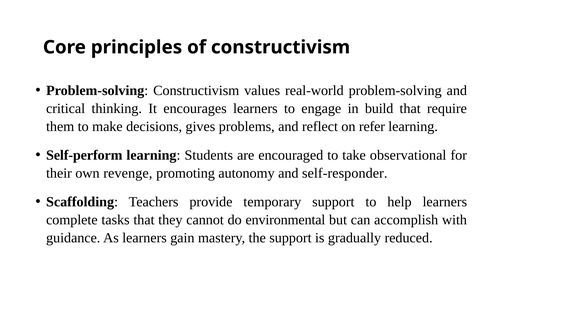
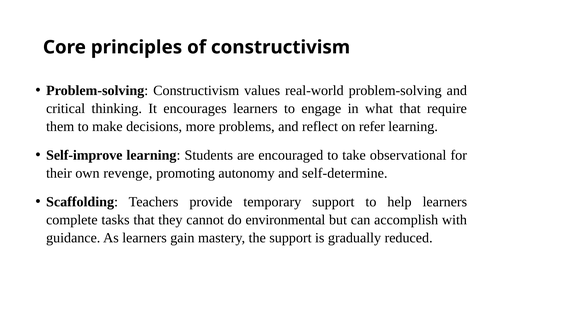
build: build -> what (379, 109)
gives: gives -> more (200, 127)
Self-perform: Self-perform -> Self-improve (84, 156)
self-responder: self-responder -> self-determine (345, 174)
